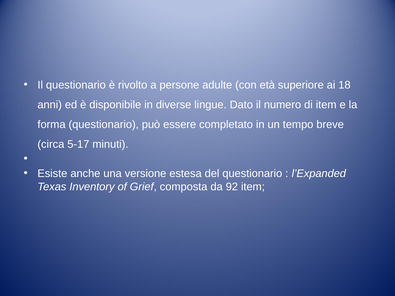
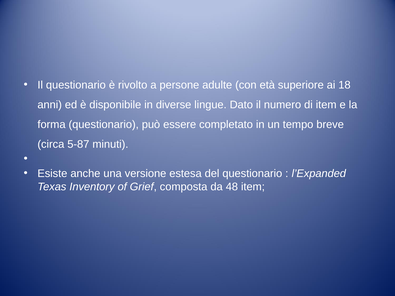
5-17: 5-17 -> 5-87 (78, 144)
92: 92 -> 48 (232, 187)
